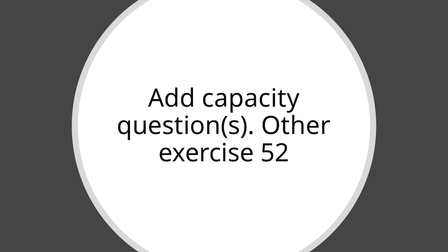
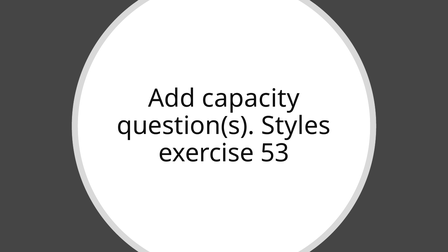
Other: Other -> Styles (296, 126)
52: 52 -> 53 (275, 153)
